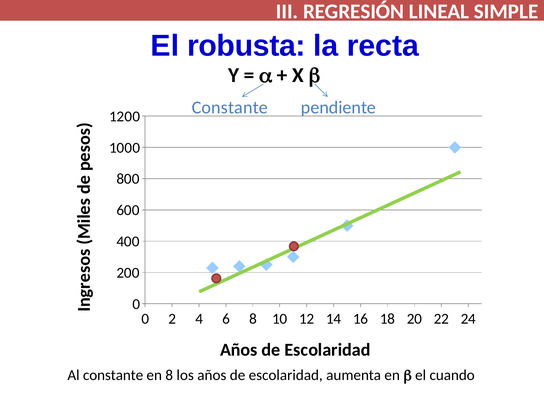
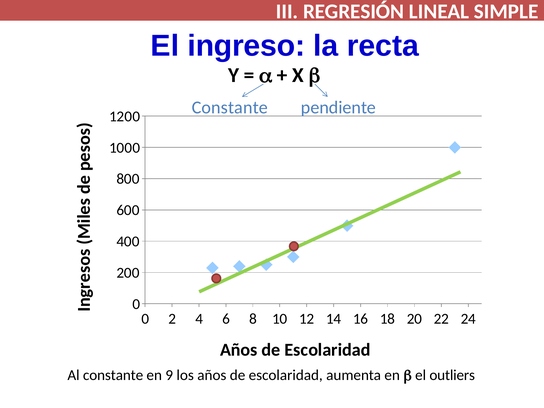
robusta: robusta -> ingreso (246, 46)
en 8: 8 -> 9 (169, 375)
cuando: cuando -> outliers (452, 375)
